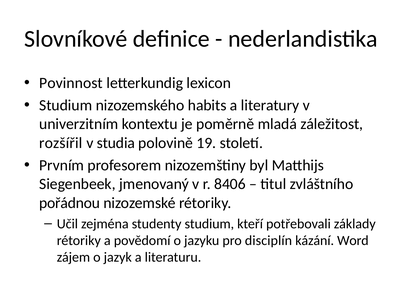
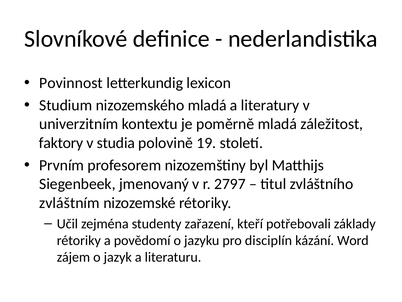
nizozemského habits: habits -> mladá (207, 105)
rozšířil: rozšířil -> faktory (61, 143)
8406: 8406 -> 2797 (230, 184)
pořádnou: pořádnou -> zvláštním (69, 203)
studenty studium: studium -> zařazení (209, 223)
